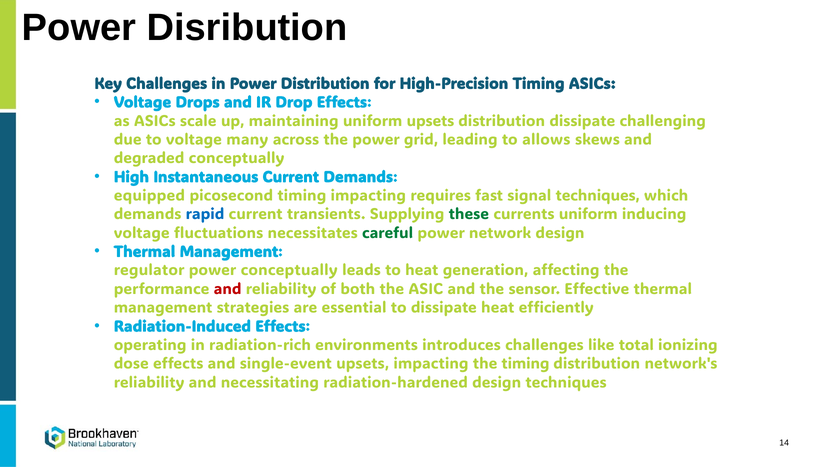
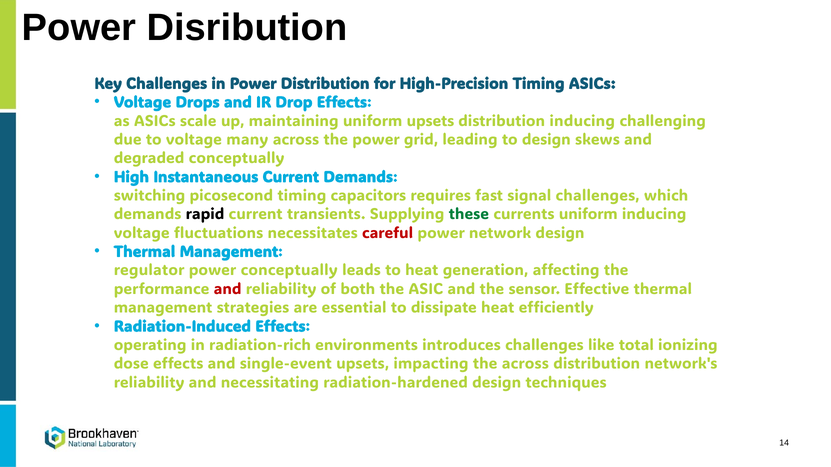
distribution dissipate: dissipate -> inducing (582, 121)
to allows: allows -> design (546, 140)
equipped: equipped -> switching (150, 196)
timing impacting: impacting -> capacitors (368, 196)
signal techniques: techniques -> challenges (598, 196)
rapid colour: blue -> black (205, 214)
careful colour: green -> red (388, 233)
the timing: timing -> across (525, 364)
